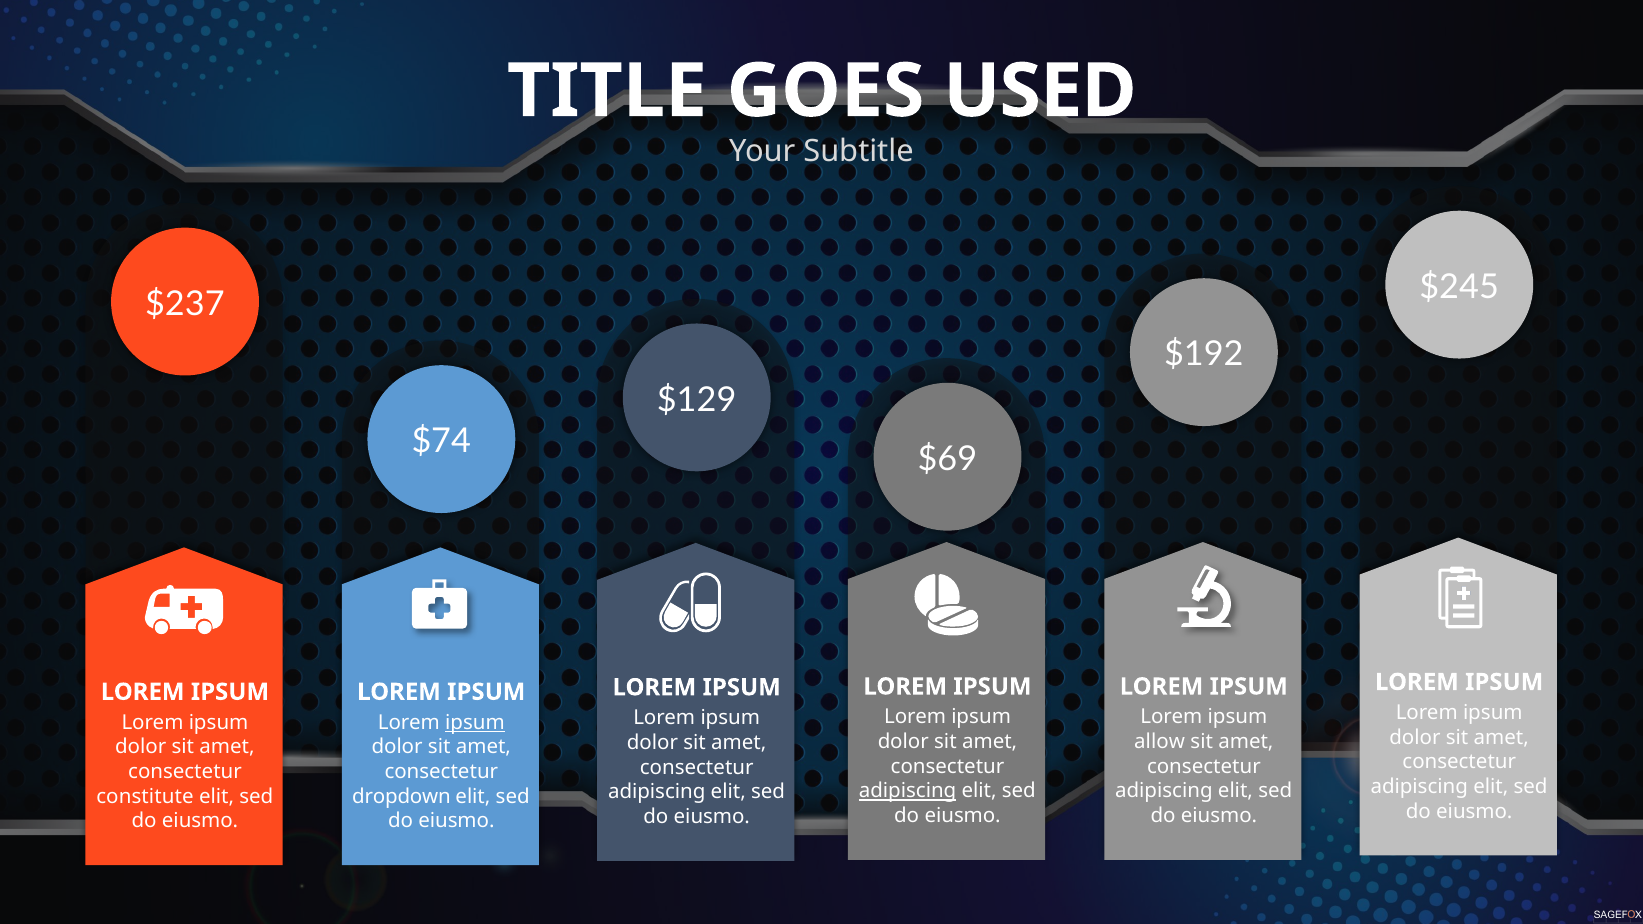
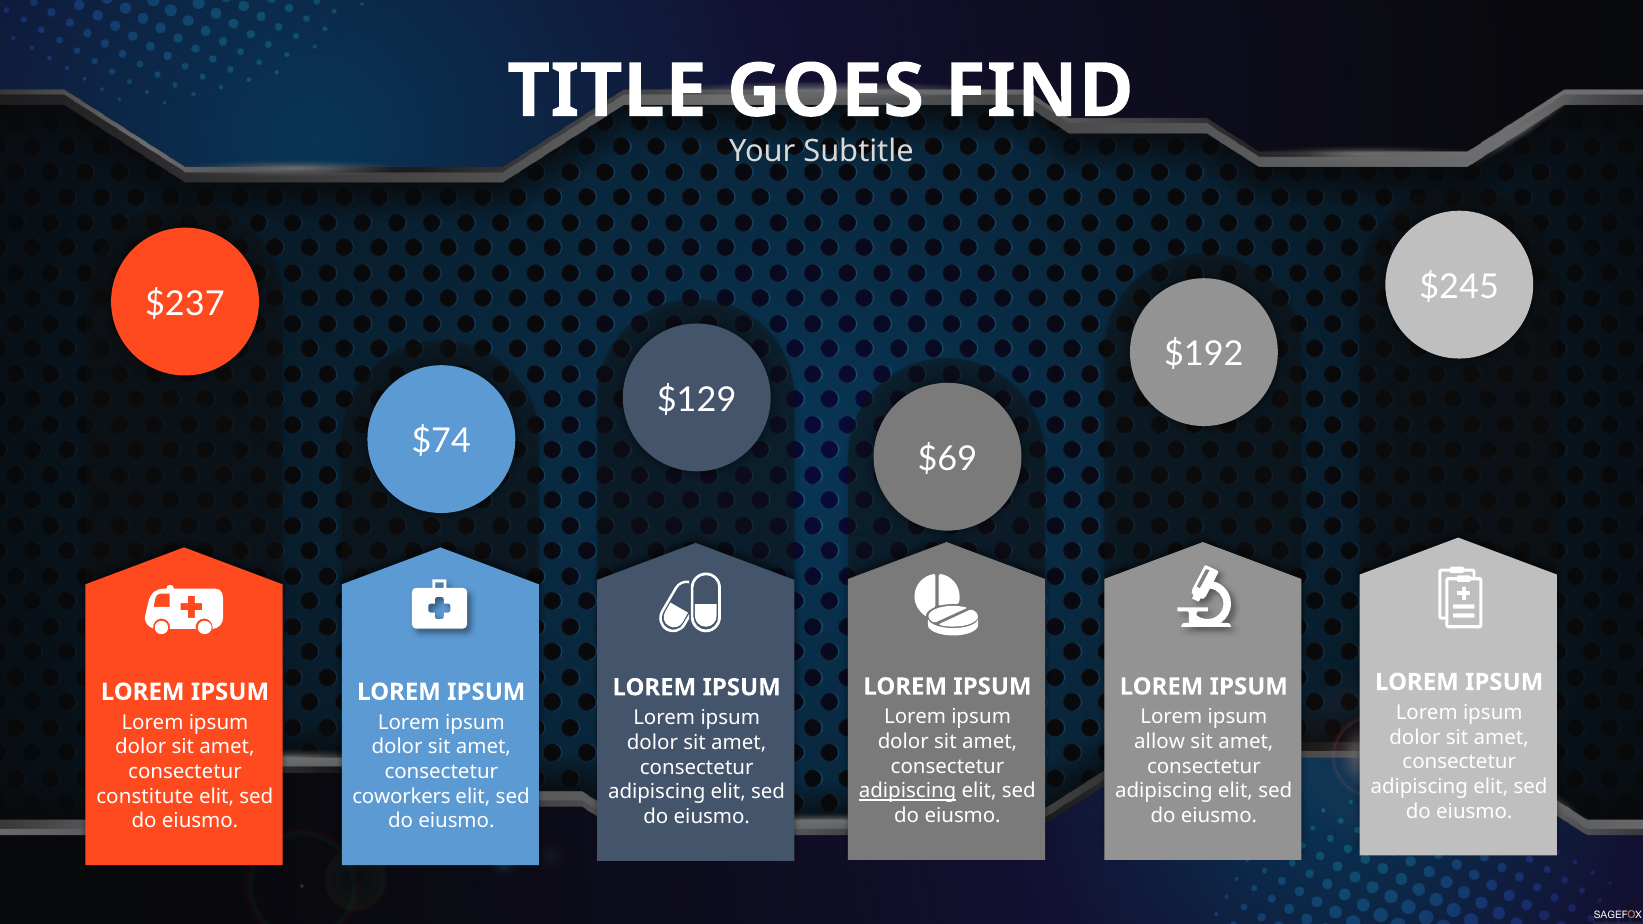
USED: USED -> FIND (1039, 91)
ipsum underline: present -> none (475, 723)
dropdown: dropdown -> coworkers (402, 797)
